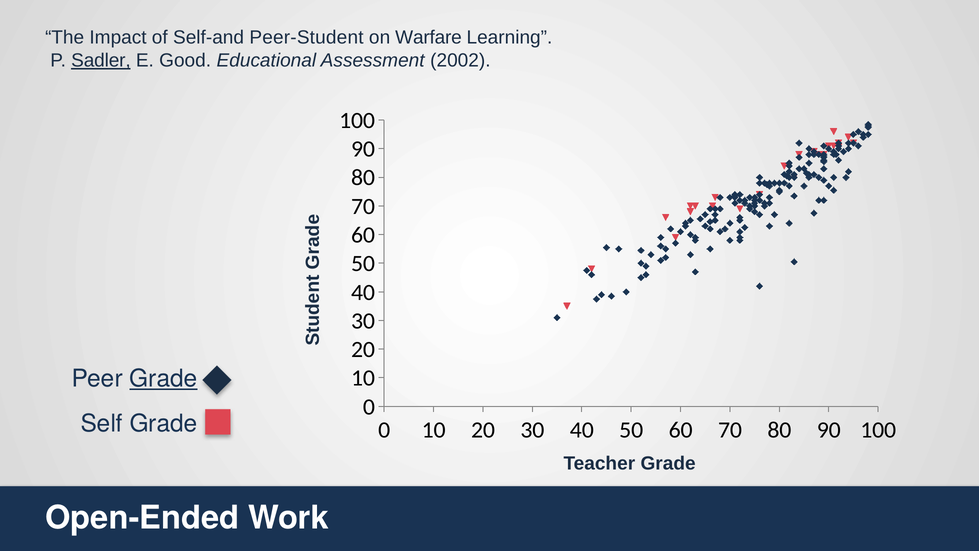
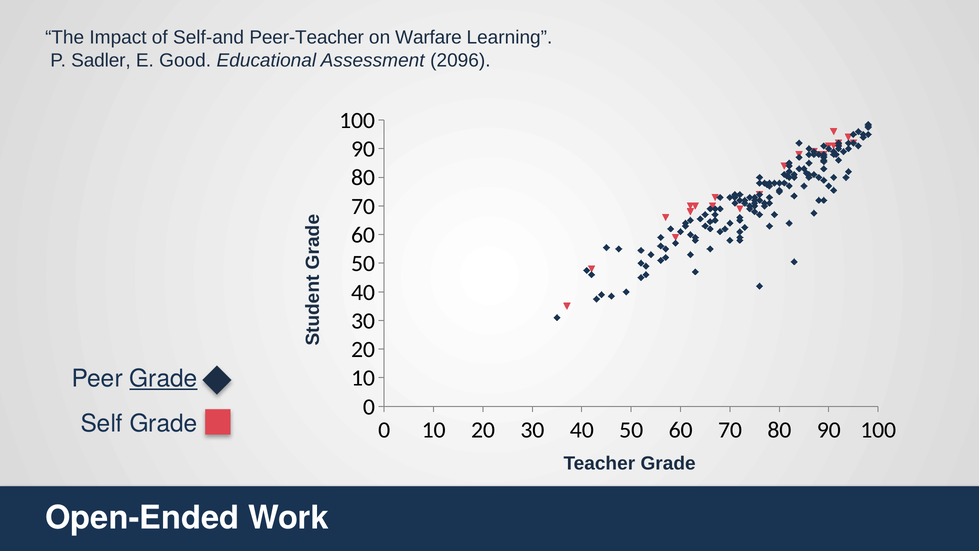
Peer-Student: Peer-Student -> Peer-Teacher (307, 38)
Sadler underline: present -> none (101, 60)
2002: 2002 -> 2096 (460, 60)
